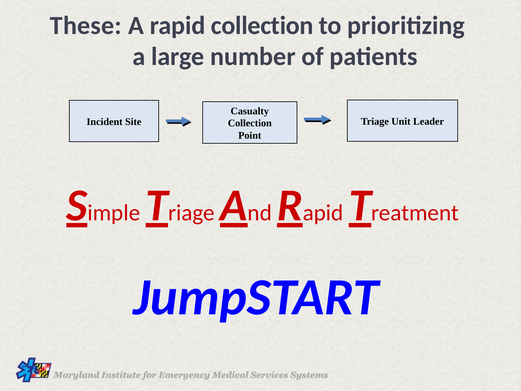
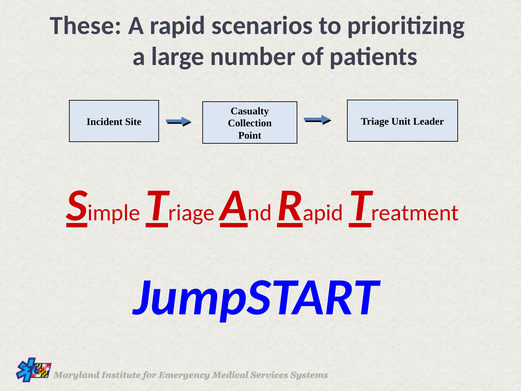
rapid collection: collection -> scenarios (262, 25)
